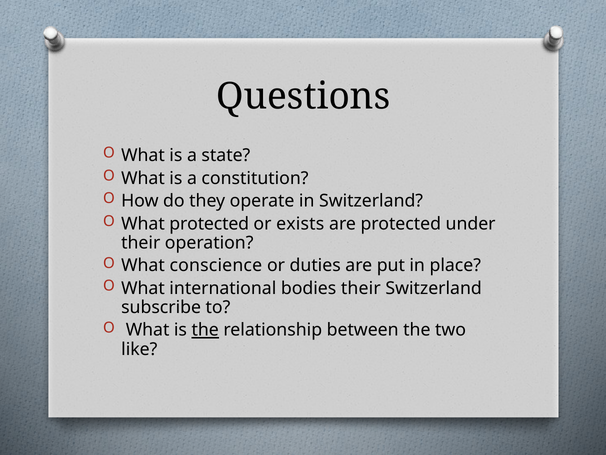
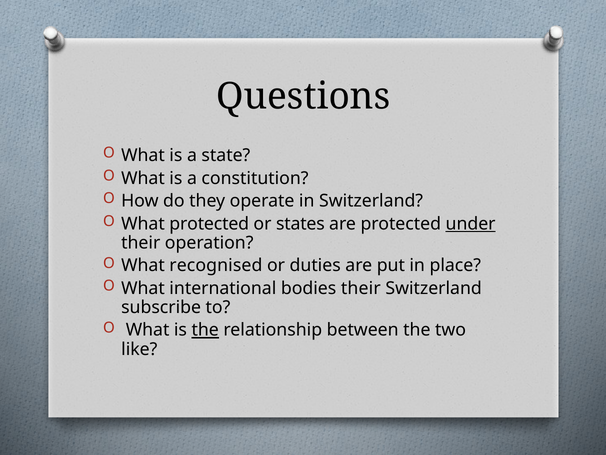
exists: exists -> states (300, 223)
under underline: none -> present (471, 223)
conscience: conscience -> recognised (216, 265)
